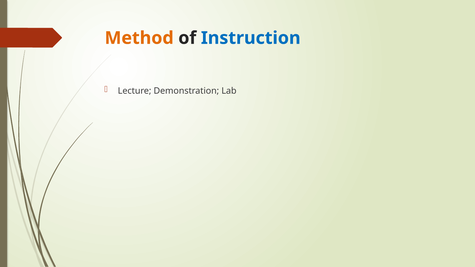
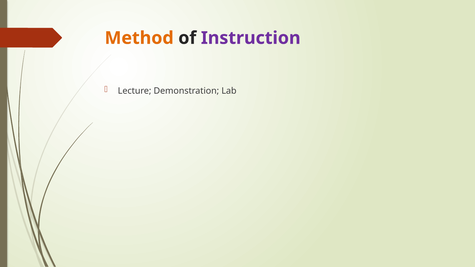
Instruction colour: blue -> purple (251, 38)
